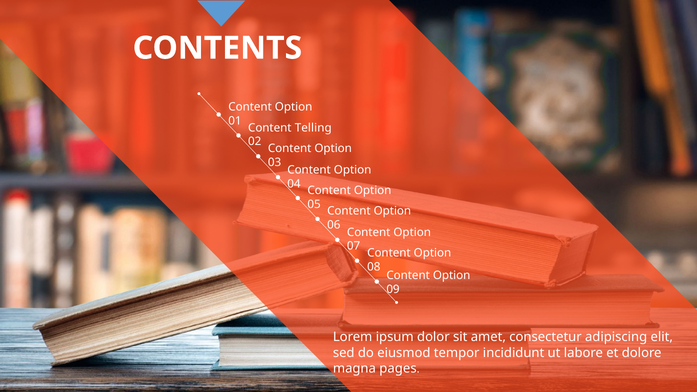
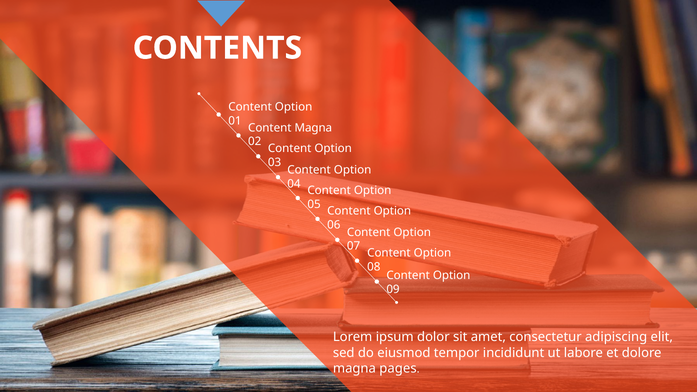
Content Telling: Telling -> Magna (313, 128)
